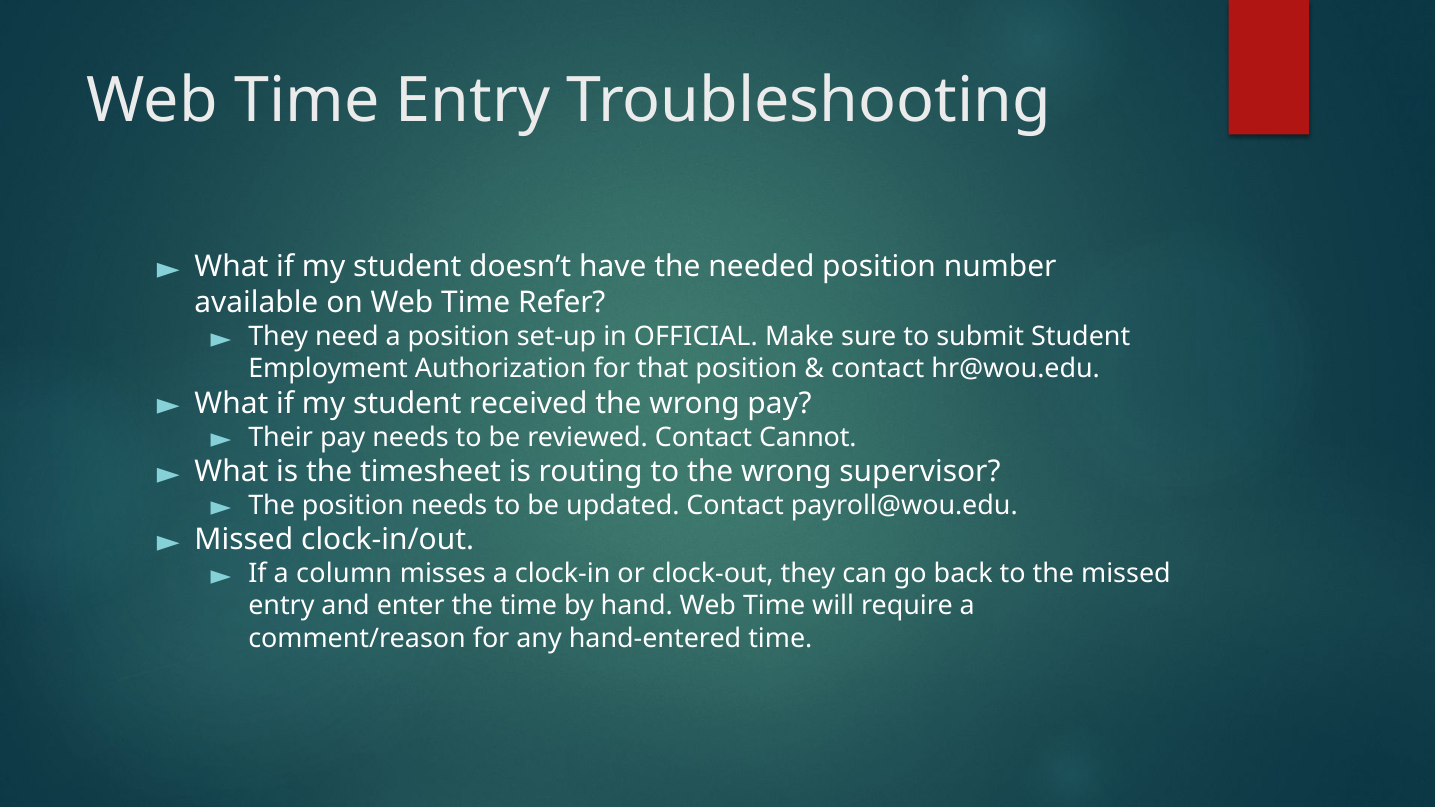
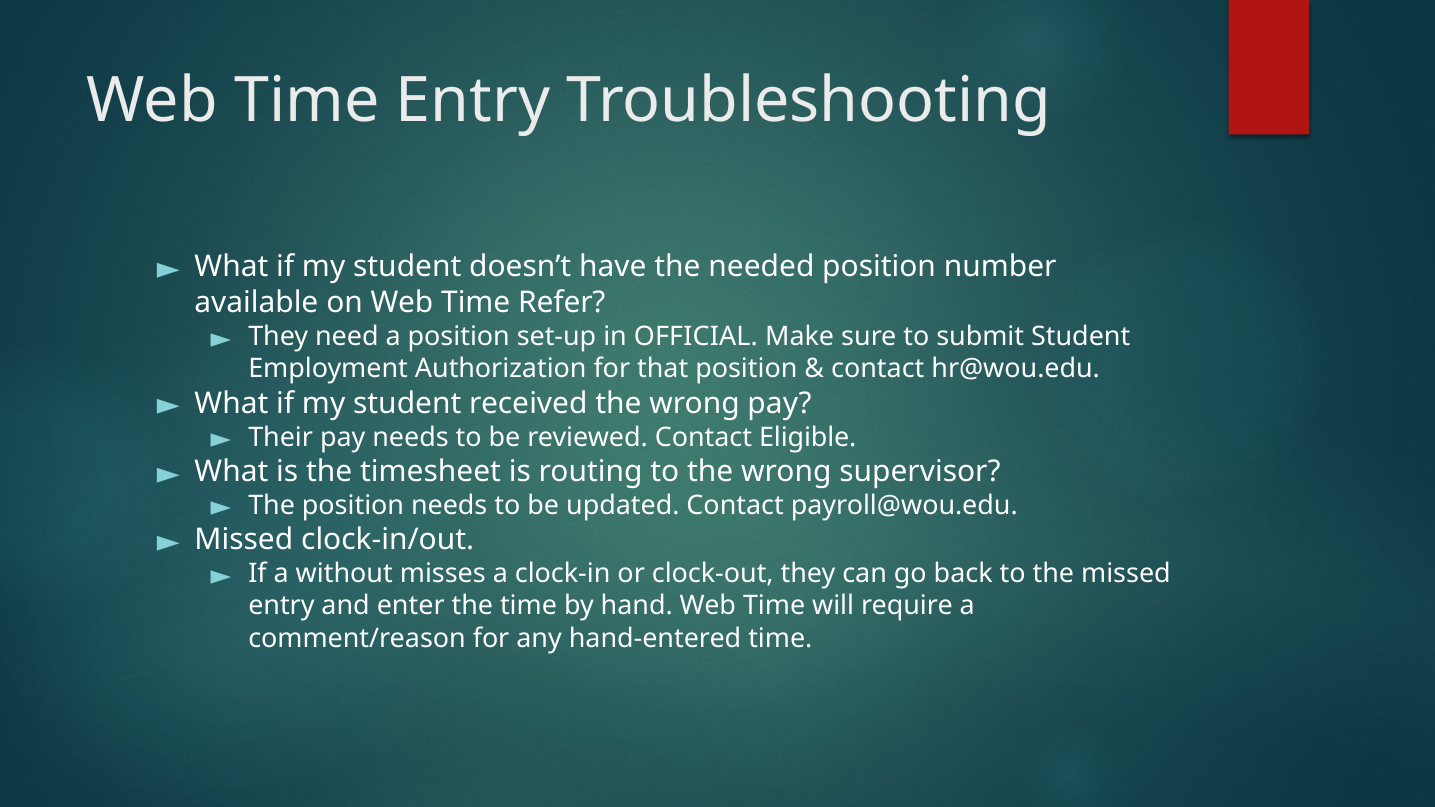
Cannot: Cannot -> Eligible (808, 438)
column: column -> without (344, 574)
